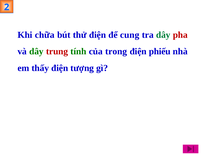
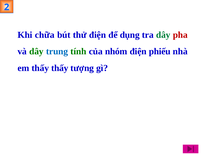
cung: cung -> dụng (130, 35)
trung colour: red -> blue (57, 52)
trong: trong -> nhóm (116, 52)
thấy điện: điện -> thấy (60, 68)
